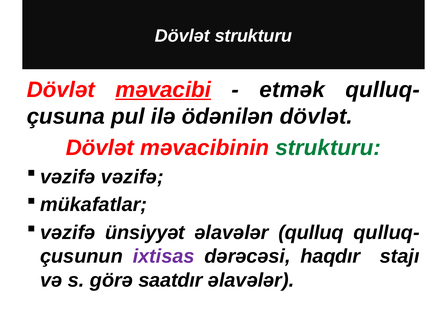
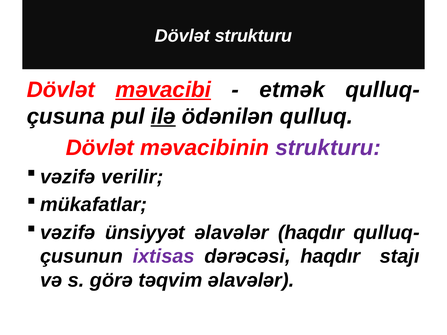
ilə underline: none -> present (163, 117)
ödənilən dövlət: dövlət -> qulluq (316, 117)
strukturu colour: green -> purple (328, 148)
vəzifə: vəzifə -> verilir (132, 177)
əlavələr qulluq: qulluq -> haqdır (311, 233)
saatdır: saatdır -> təqvim (170, 280)
